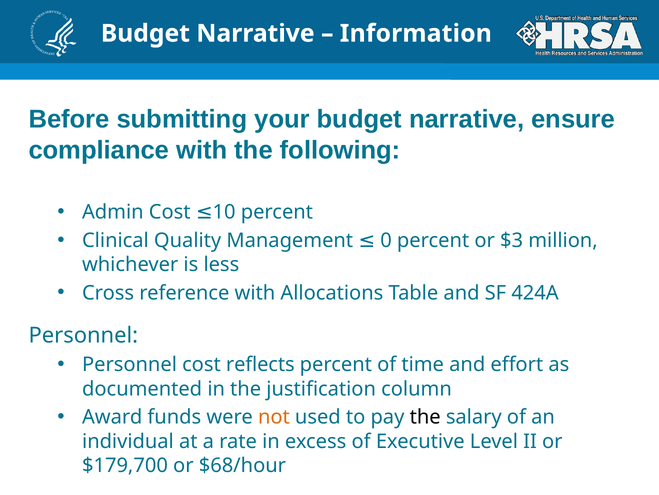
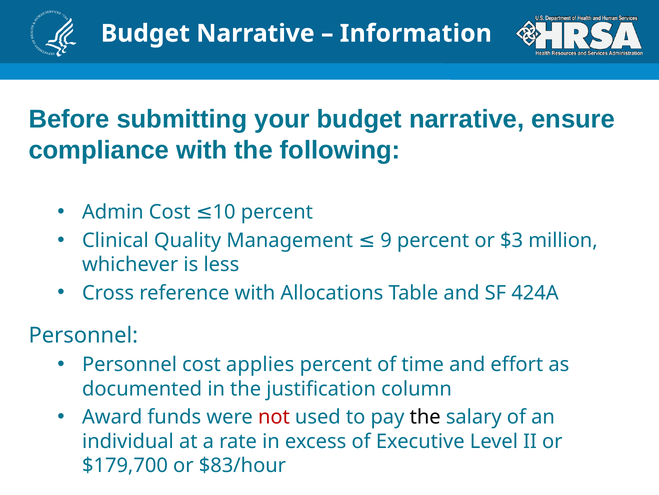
0: 0 -> 9 (386, 240)
reflects: reflects -> applies (260, 364)
not colour: orange -> red (274, 417)
$68/hour: $68/hour -> $83/hour (242, 465)
